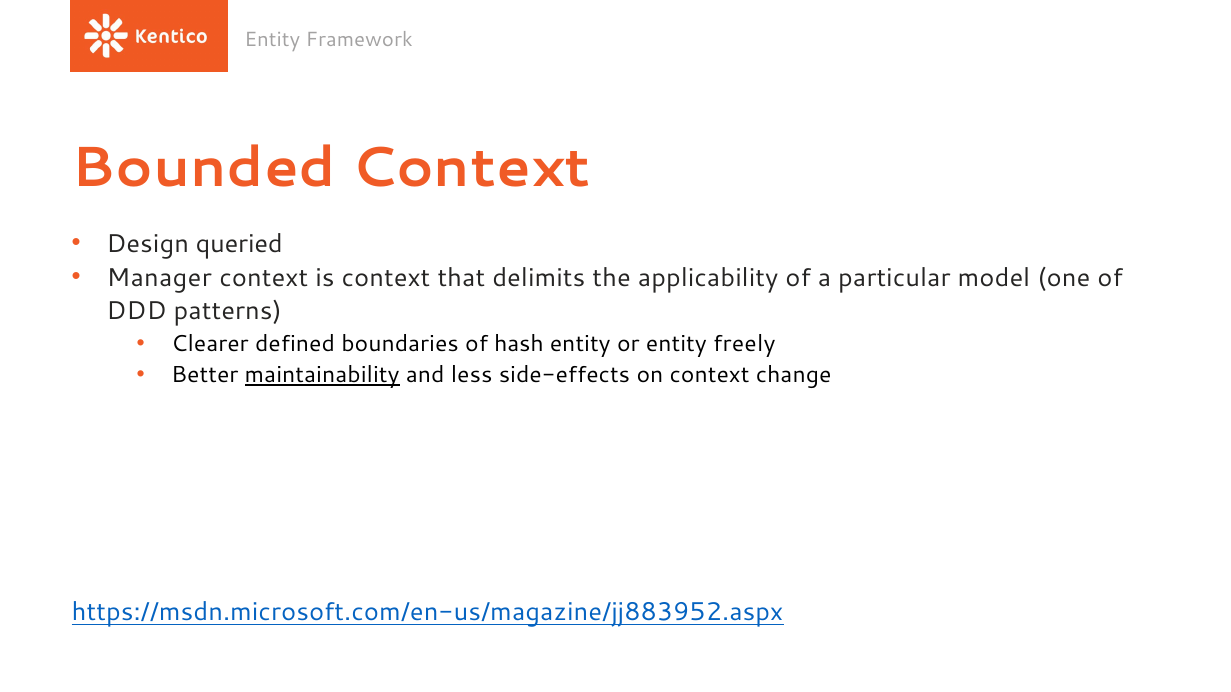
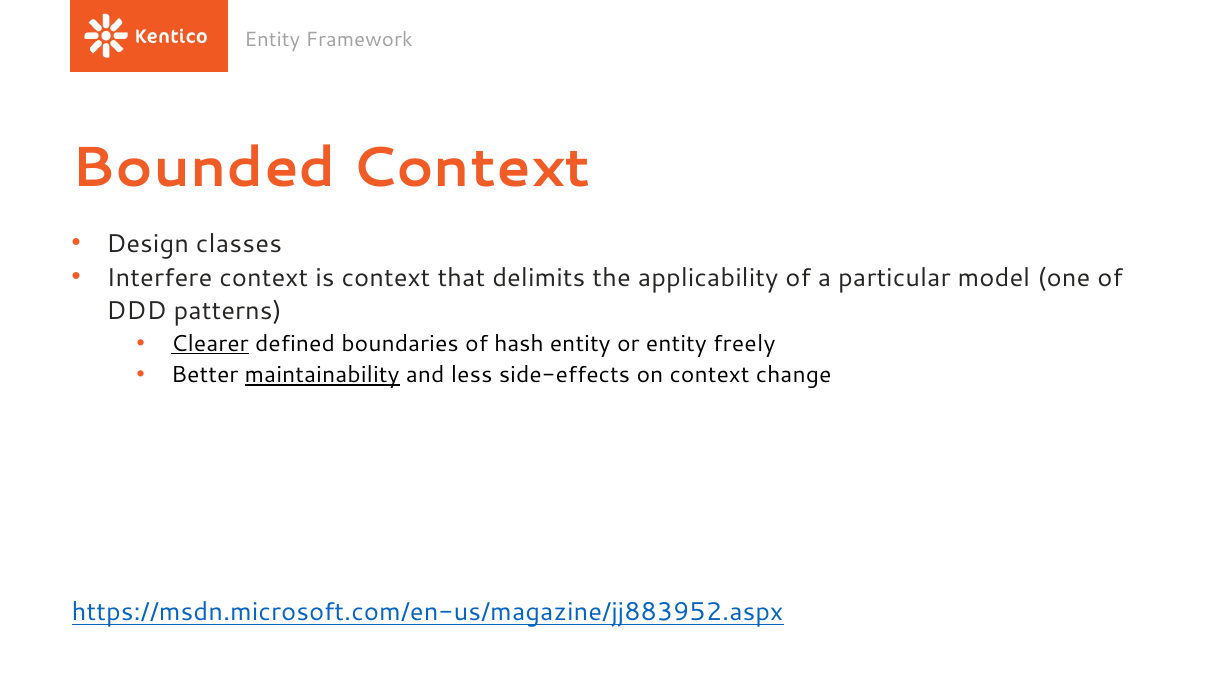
queried: queried -> classes (239, 244)
Manager: Manager -> Interfere (159, 278)
Clearer underline: none -> present (210, 344)
